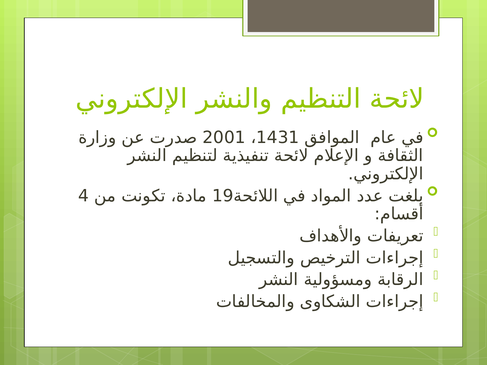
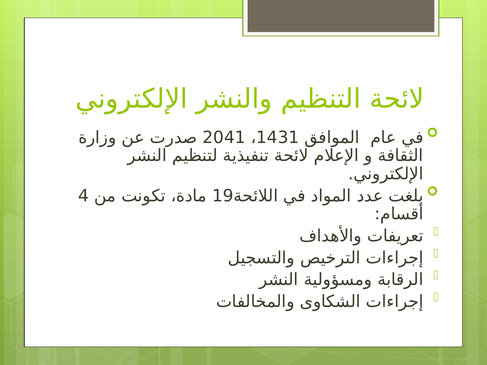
2001: 2001 -> 2041 (224, 138)
